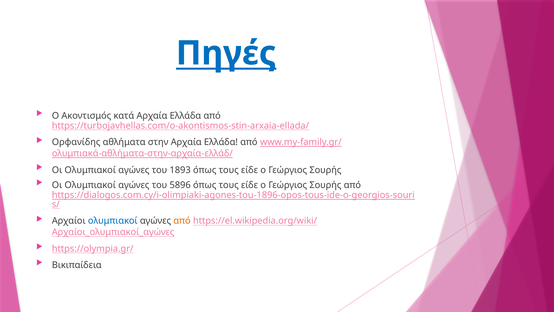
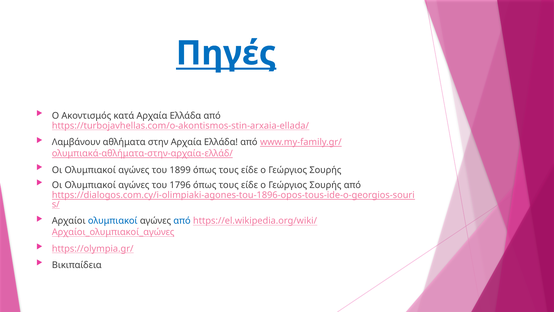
Ορφανίδης: Ορφανίδης -> Λαμβάνουν (76, 142)
1893: 1893 -> 1899 (180, 170)
5896: 5896 -> 1796 (180, 185)
από colour: orange -> blue (182, 221)
